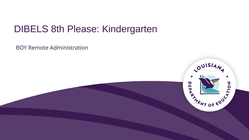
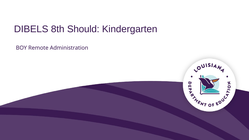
Please: Please -> Should (83, 29)
